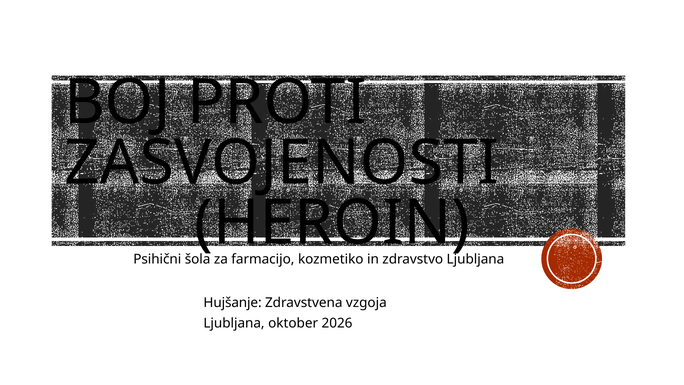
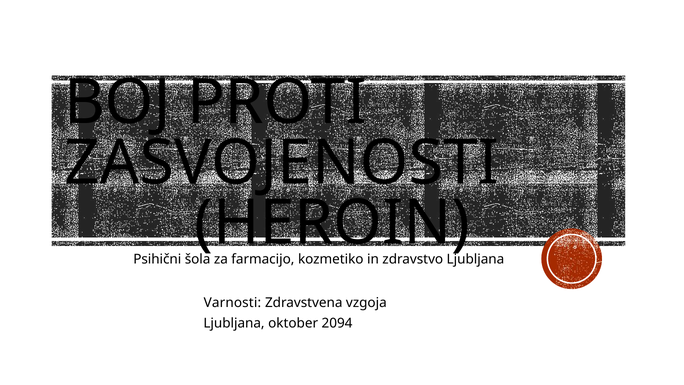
Hujšanje: Hujšanje -> Varnosti (232, 302)
2026: 2026 -> 2094 (337, 323)
